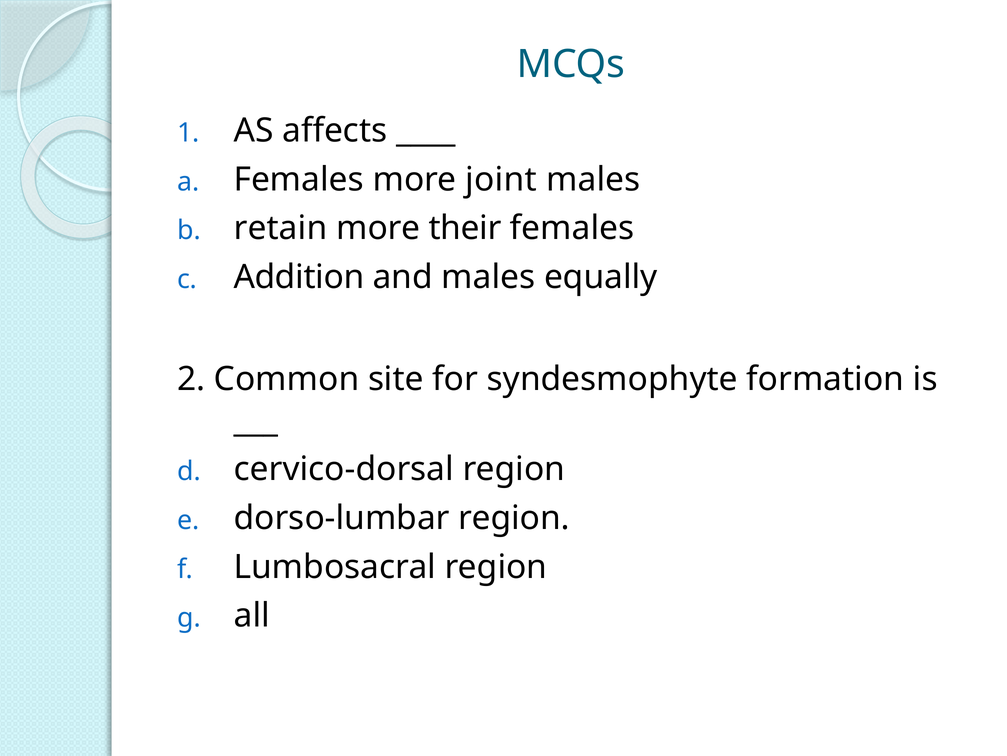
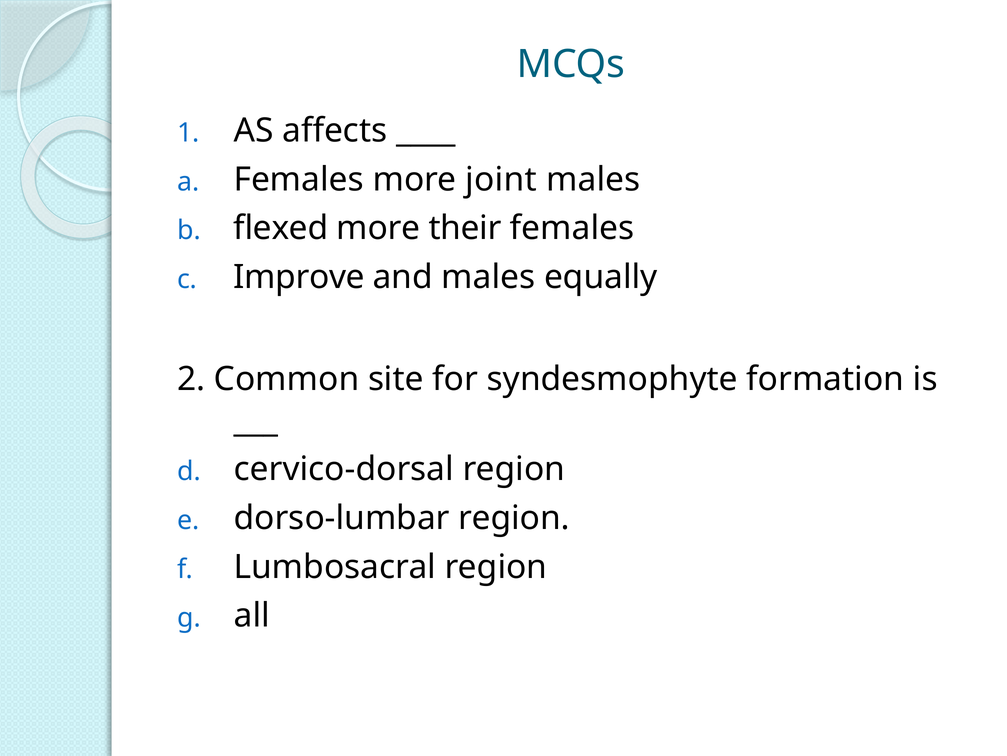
retain: retain -> flexed (281, 228)
Addition: Addition -> Improve (299, 277)
